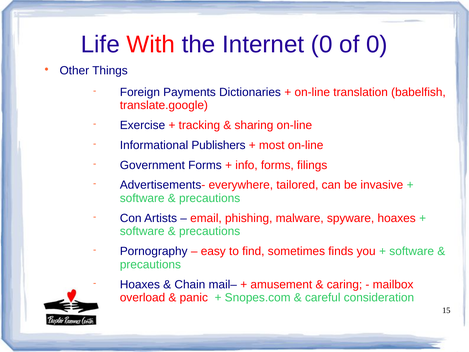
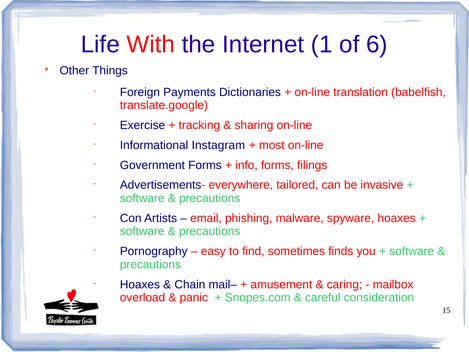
Internet 0: 0 -> 1 (322, 44)
of 0: 0 -> 6 (377, 44)
Publishers: Publishers -> Instagram (218, 145)
